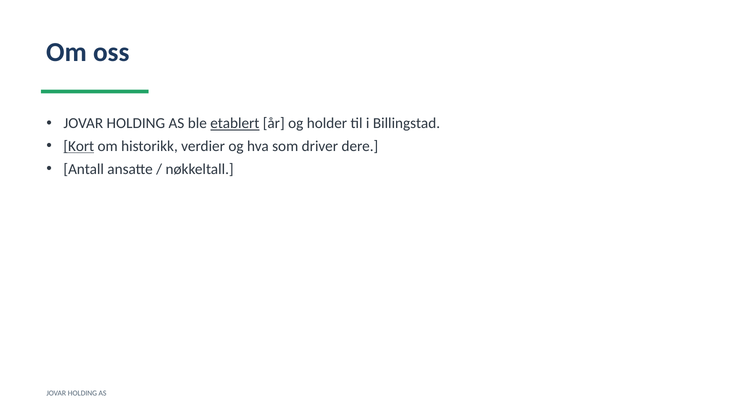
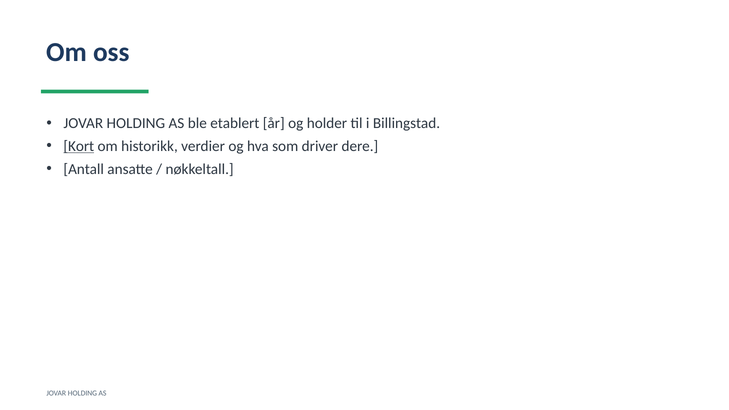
etablert underline: present -> none (235, 123)
